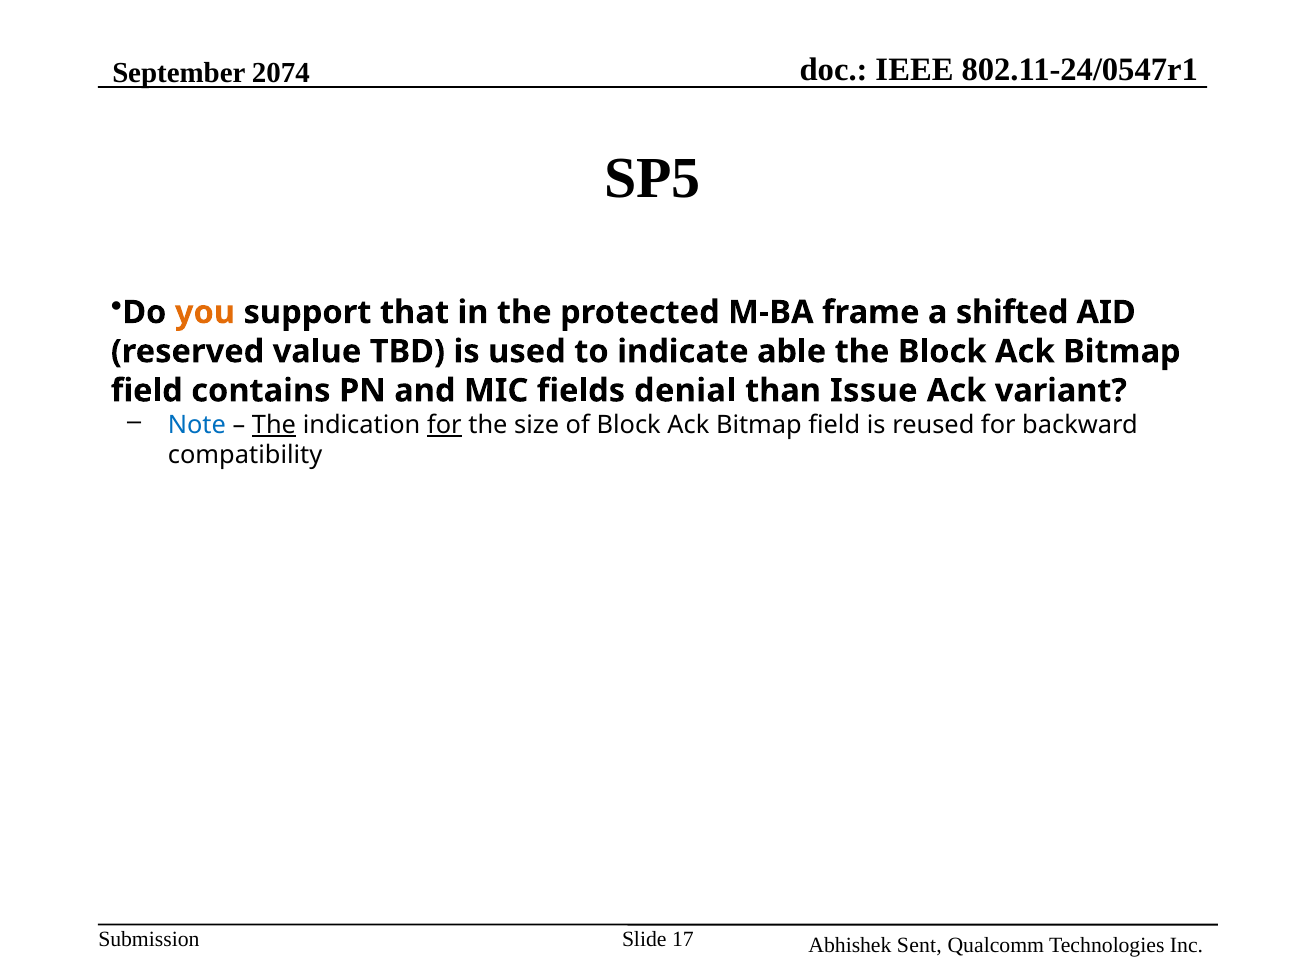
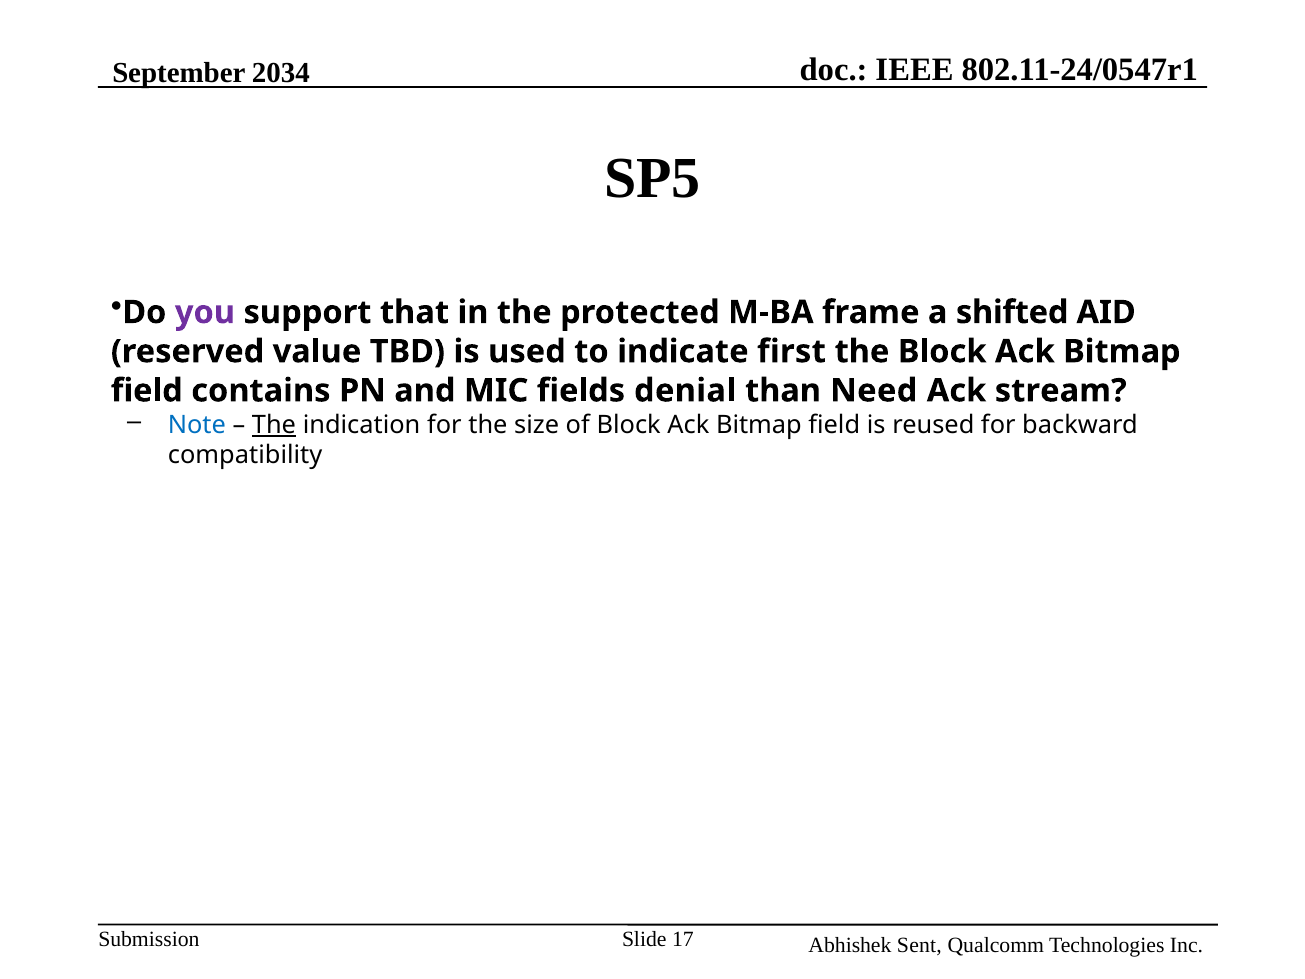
2074: 2074 -> 2034 (281, 73)
you colour: orange -> purple (205, 312)
able: able -> first (791, 351)
Issue: Issue -> Need (874, 391)
variant: variant -> stream (1061, 391)
for underline: present -> none (444, 425)
